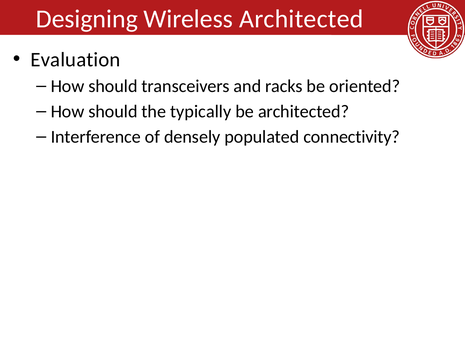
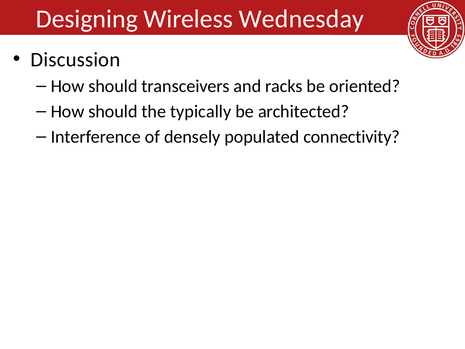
Wireless Architected: Architected -> Wednesday (301, 19)
Evaluation: Evaluation -> Discussion (75, 60)
